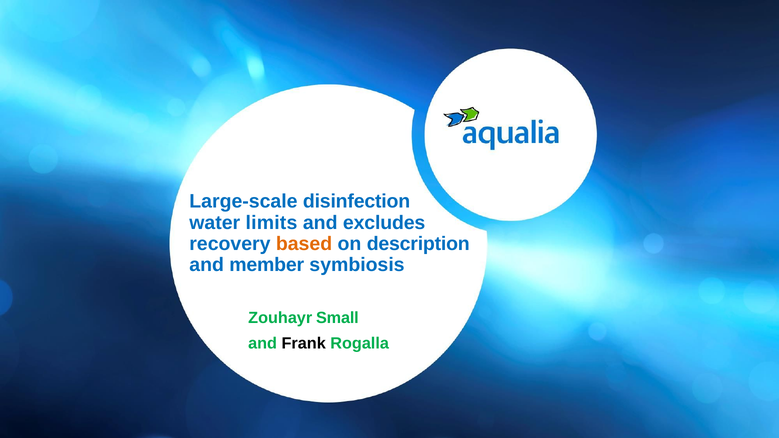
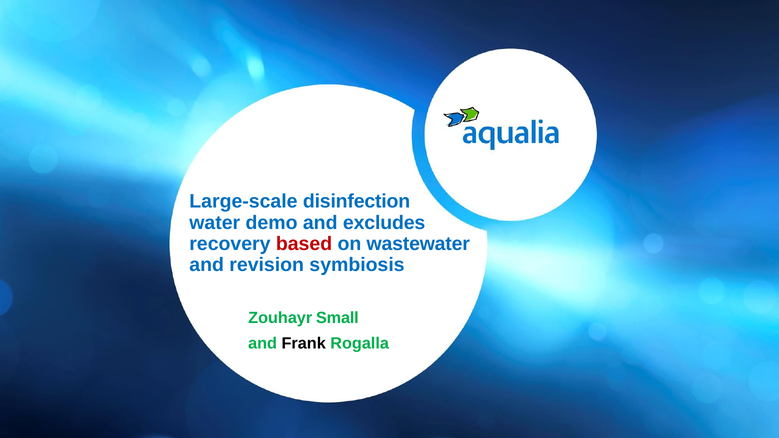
limits: limits -> demo (272, 223)
based colour: orange -> red (304, 244)
description: description -> wastewater (418, 244)
member: member -> revision (267, 265)
